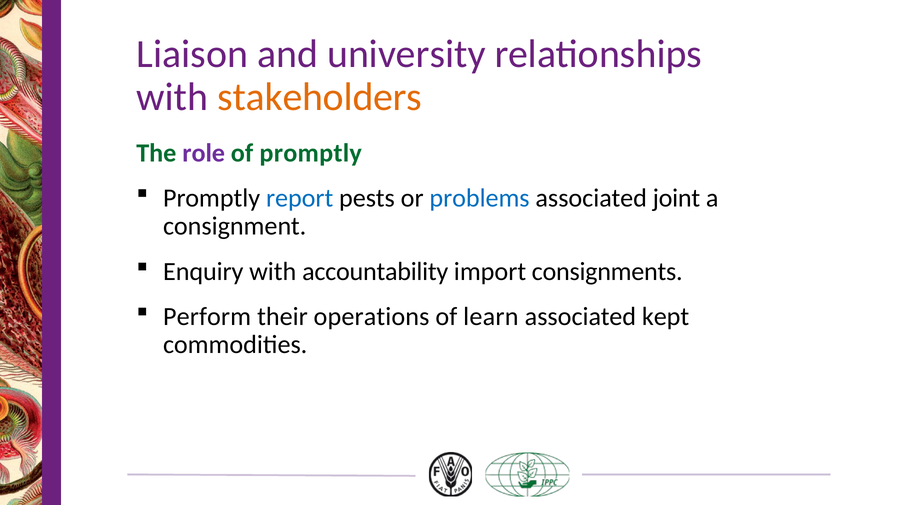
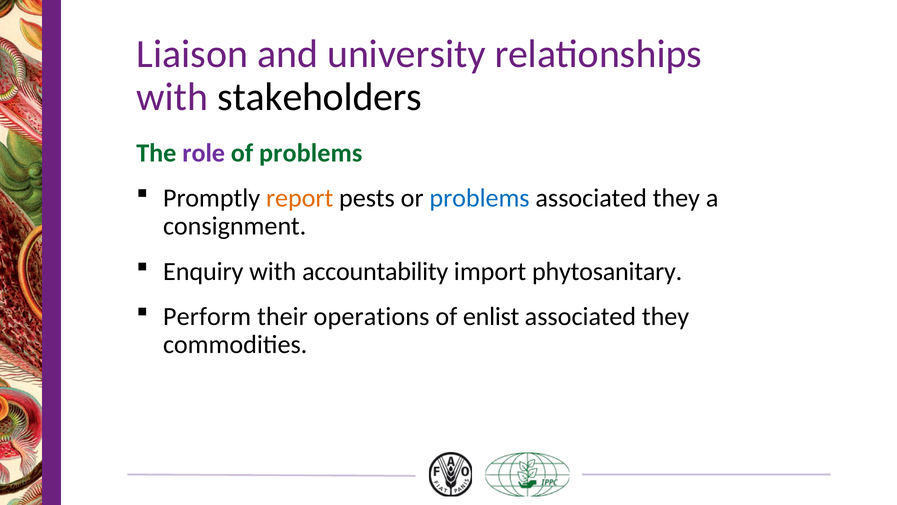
stakeholders colour: orange -> black (320, 97)
of promptly: promptly -> problems (311, 153)
report colour: blue -> orange (300, 198)
joint: joint -> they (676, 198)
consignments: consignments -> phytosanitary (607, 271)
learn: learn -> enlist (491, 316)
kept: kept -> they (666, 316)
